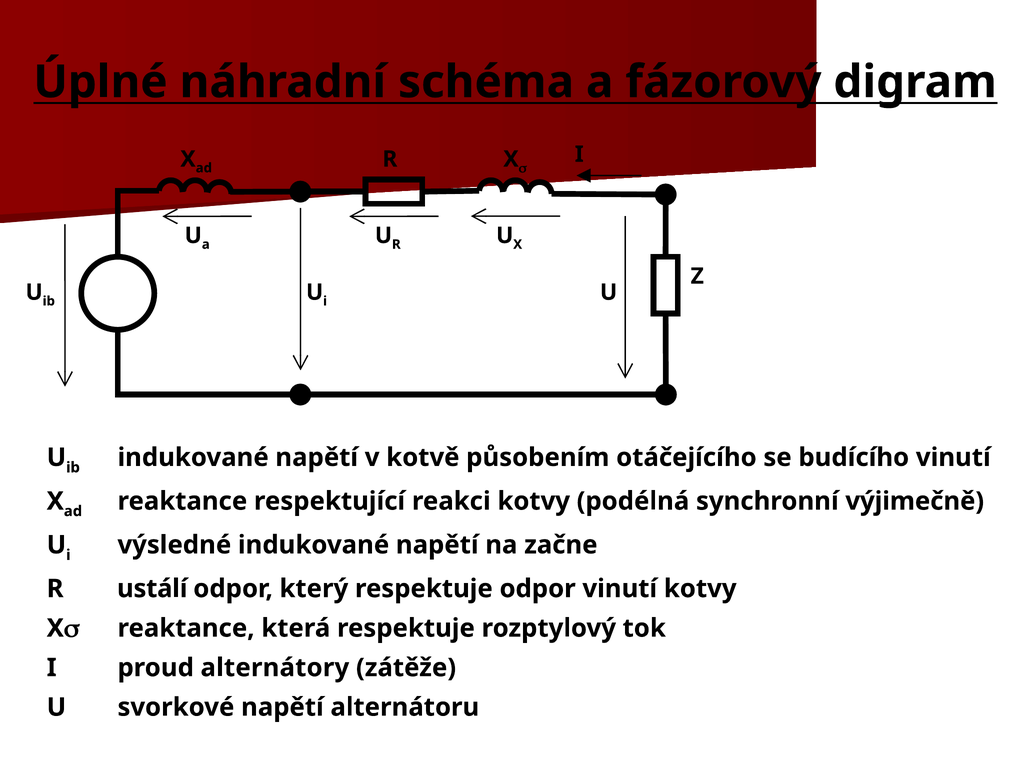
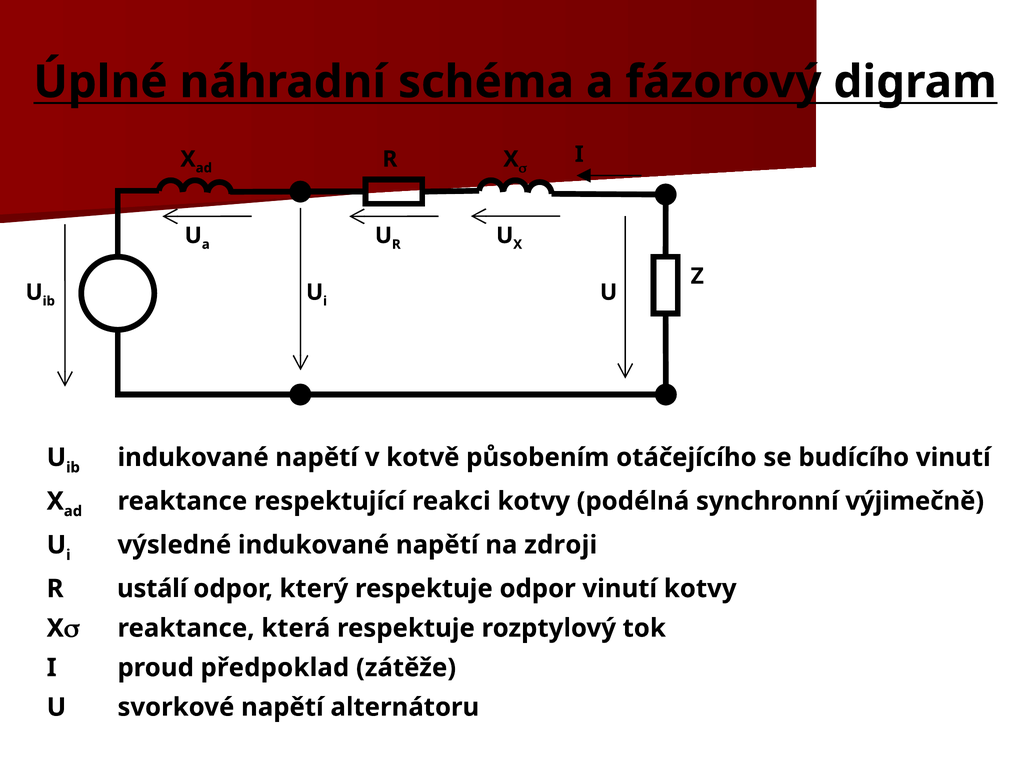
začne: začne -> zdroji (561, 545)
alternátory: alternátory -> předpoklad (275, 668)
